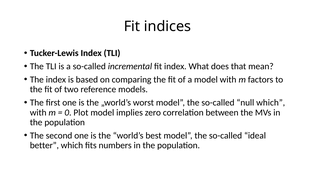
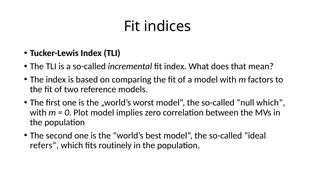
better: better -> refers (44, 146)
numbers: numbers -> routinely (115, 146)
